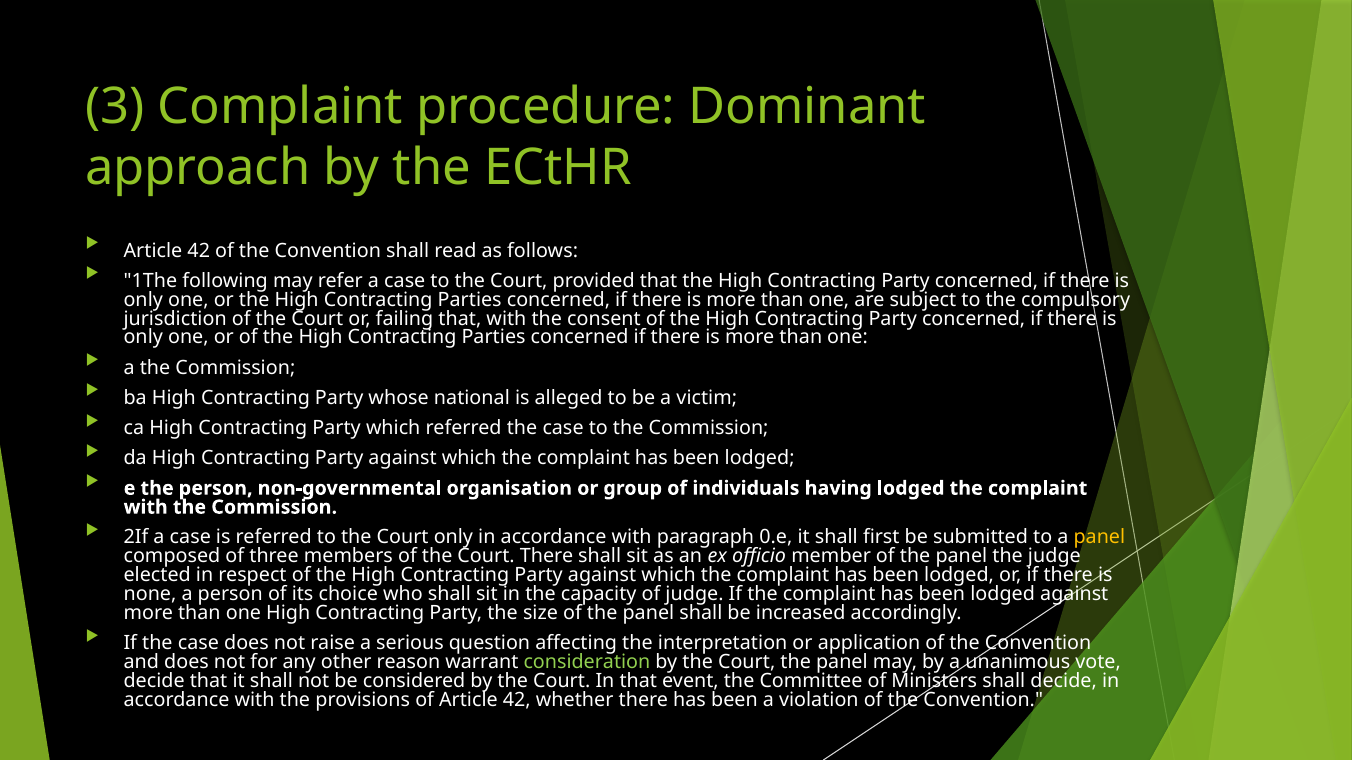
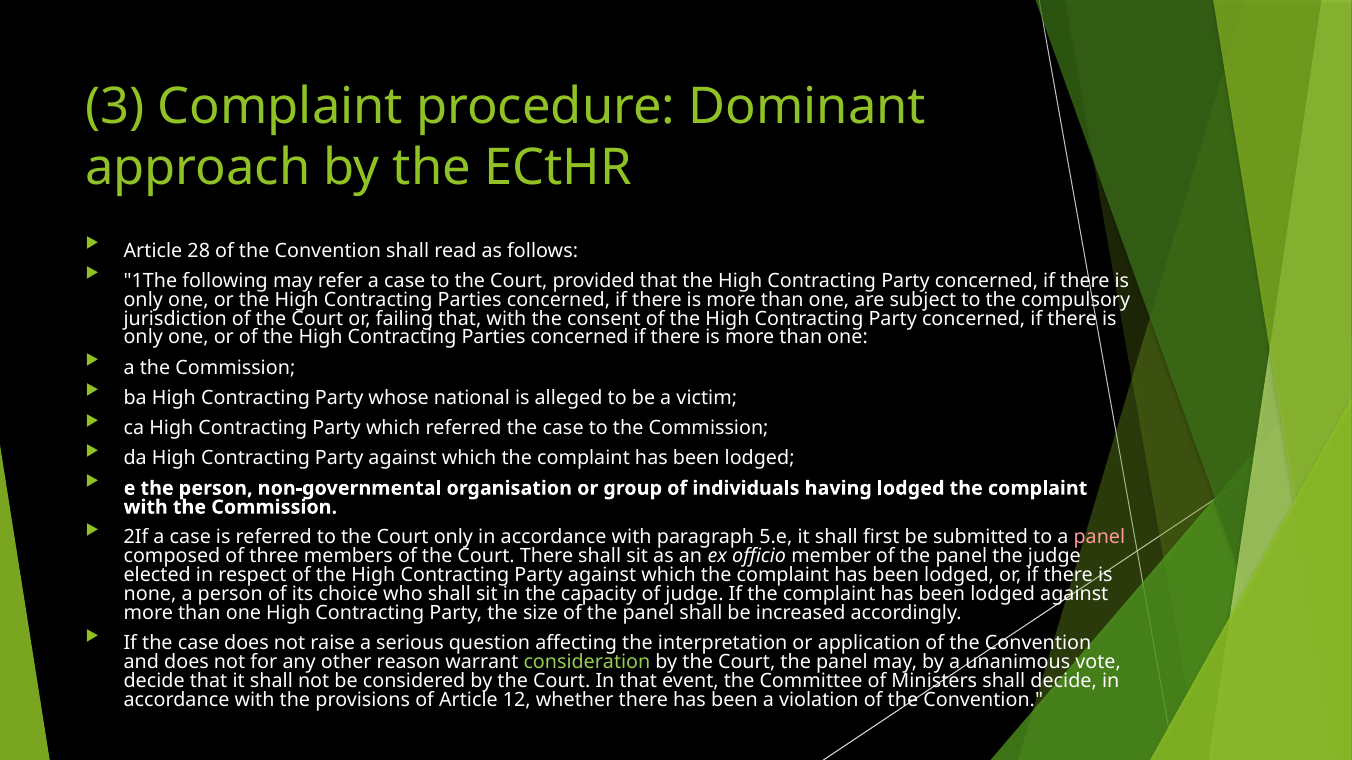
42: 42 -> 28 (199, 251)
0.e: 0.e -> 5.e (776, 538)
panel colour: yellow -> pink (1099, 538)
of Article 42: 42 -> 12 (517, 700)
